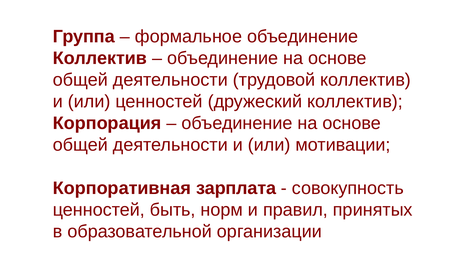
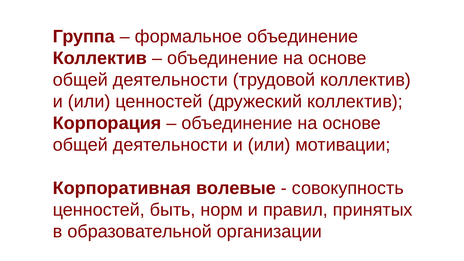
зарплата: зарплата -> волевые (236, 188)
